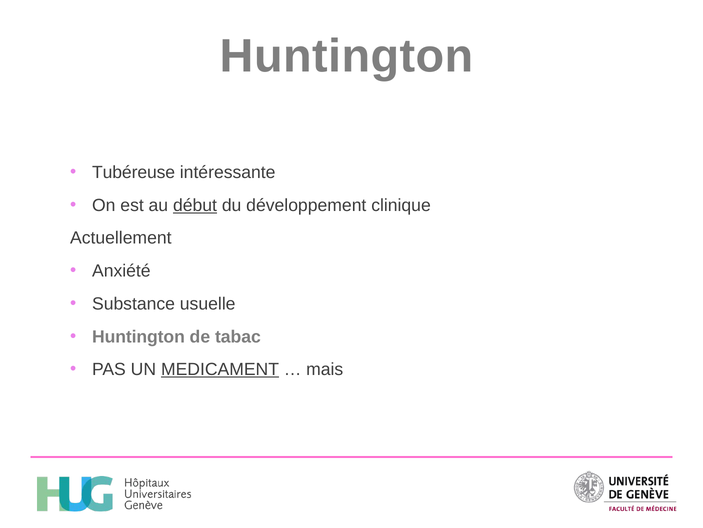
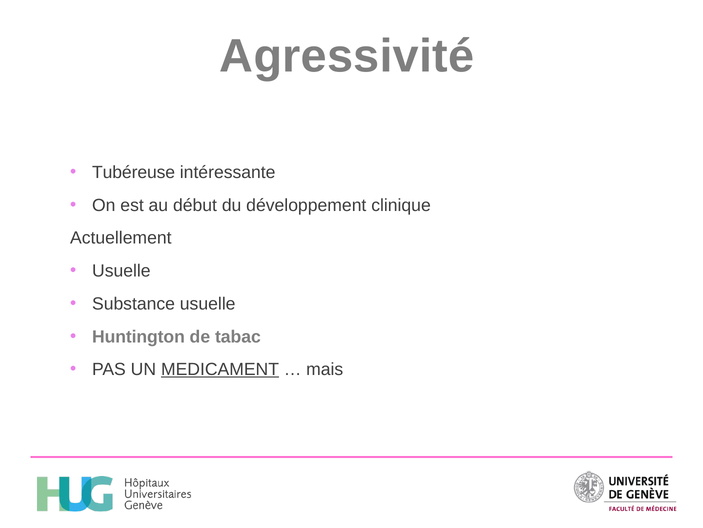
Huntington: Huntington -> Agressivité (347, 56)
début underline: present -> none (195, 205)
Anxiété: Anxiété -> Usuelle (121, 271)
